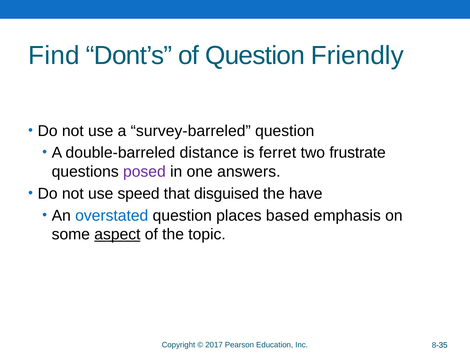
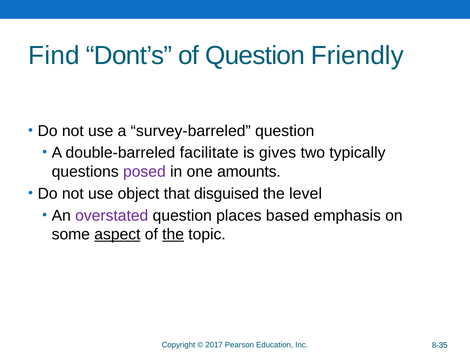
distance: distance -> facilitate (209, 153)
ferret: ferret -> gives (278, 153)
frustrate: frustrate -> typically (357, 153)
answers: answers -> amounts (249, 171)
speed: speed -> object (139, 193)
have: have -> level (306, 193)
overstated colour: blue -> purple (112, 215)
the underline: none -> present (173, 234)
